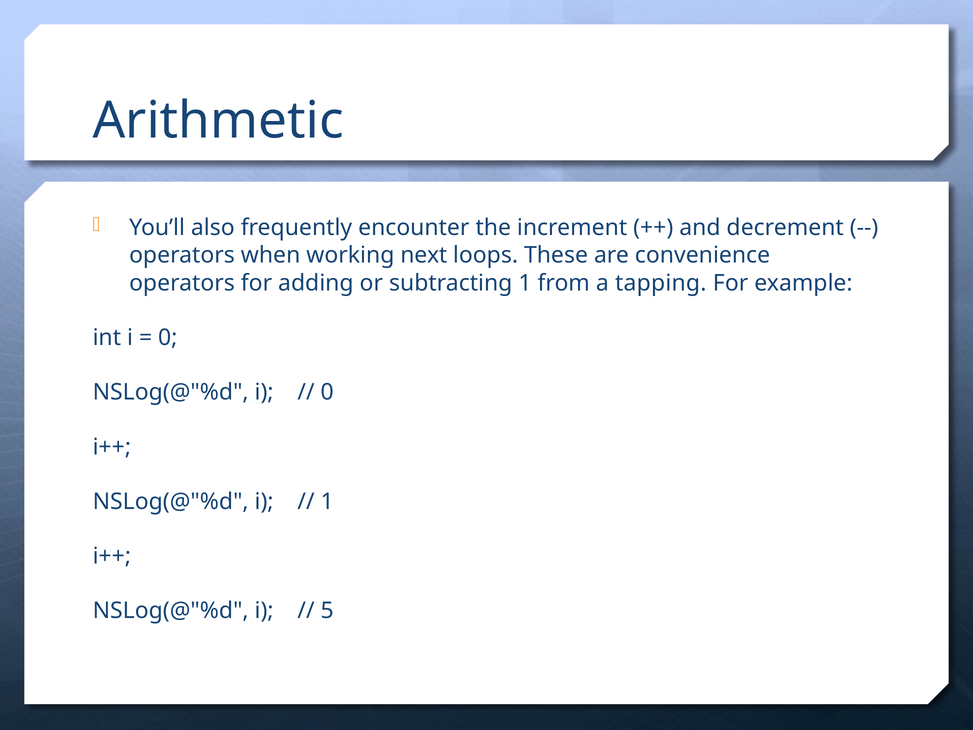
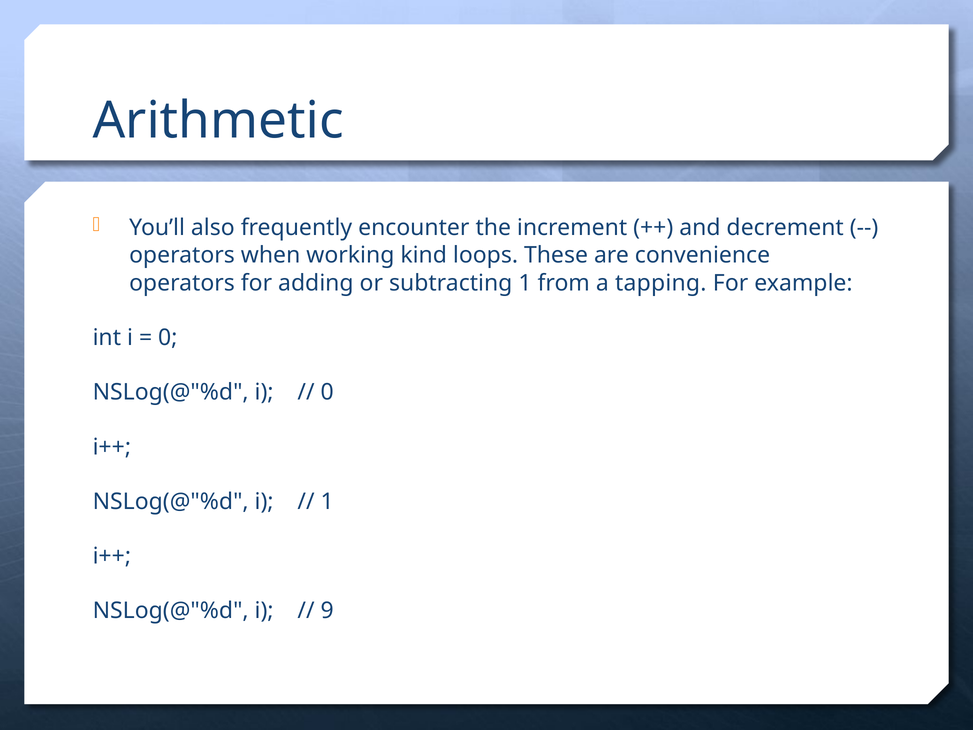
next: next -> kind (424, 255)
5: 5 -> 9 (327, 611)
